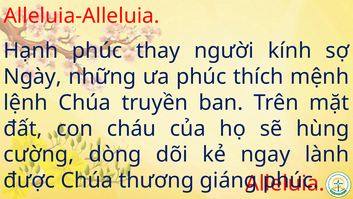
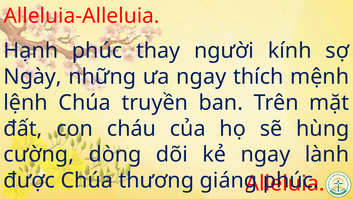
ưa phúc: phúc -> ngay (201, 77)
